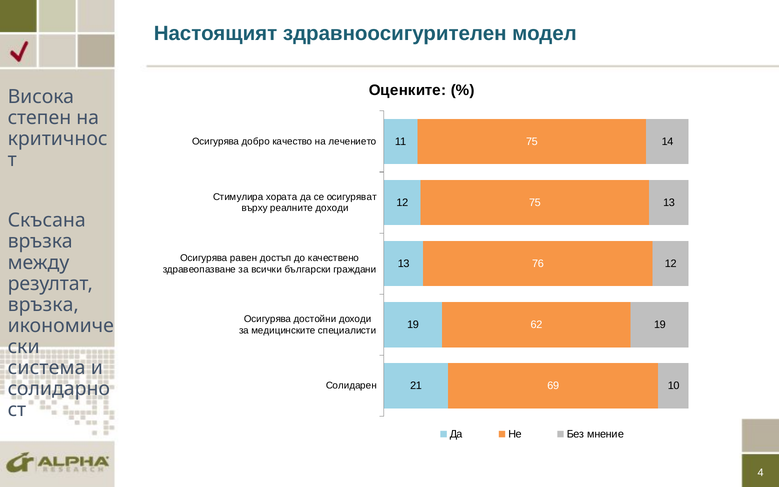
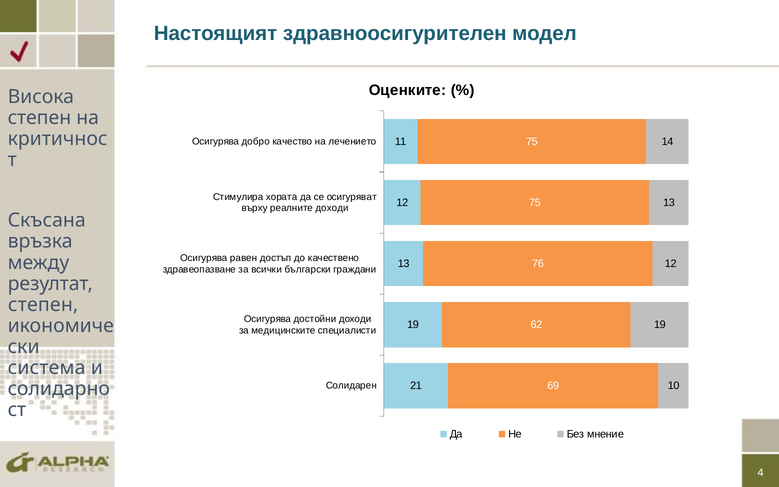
връзка: връзка -> степен (43, 305)
